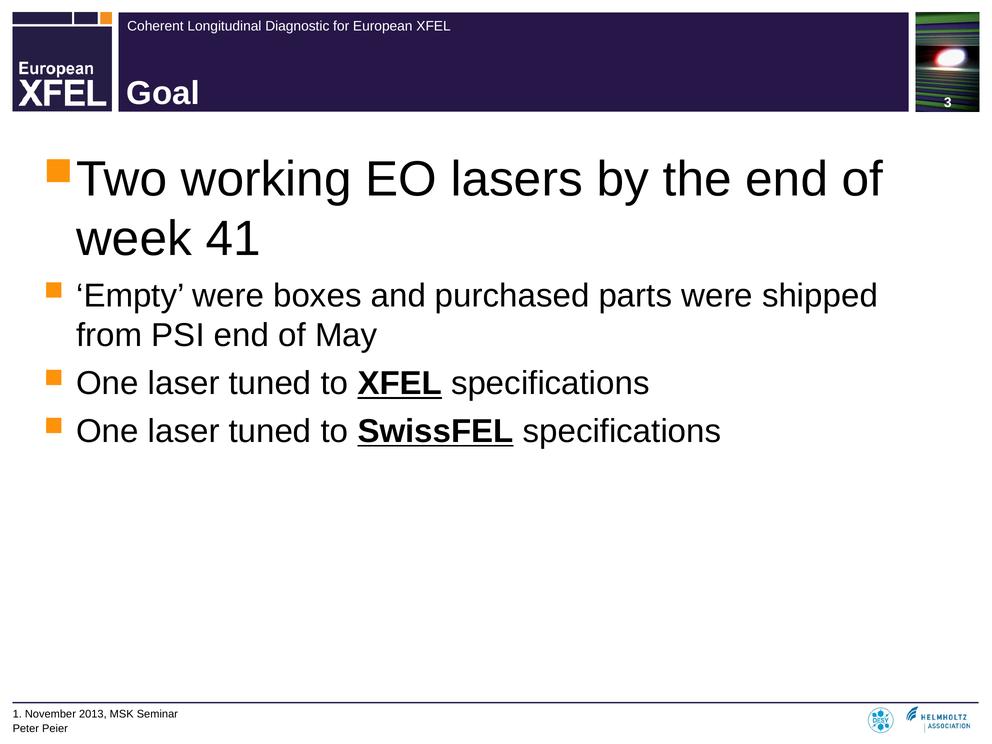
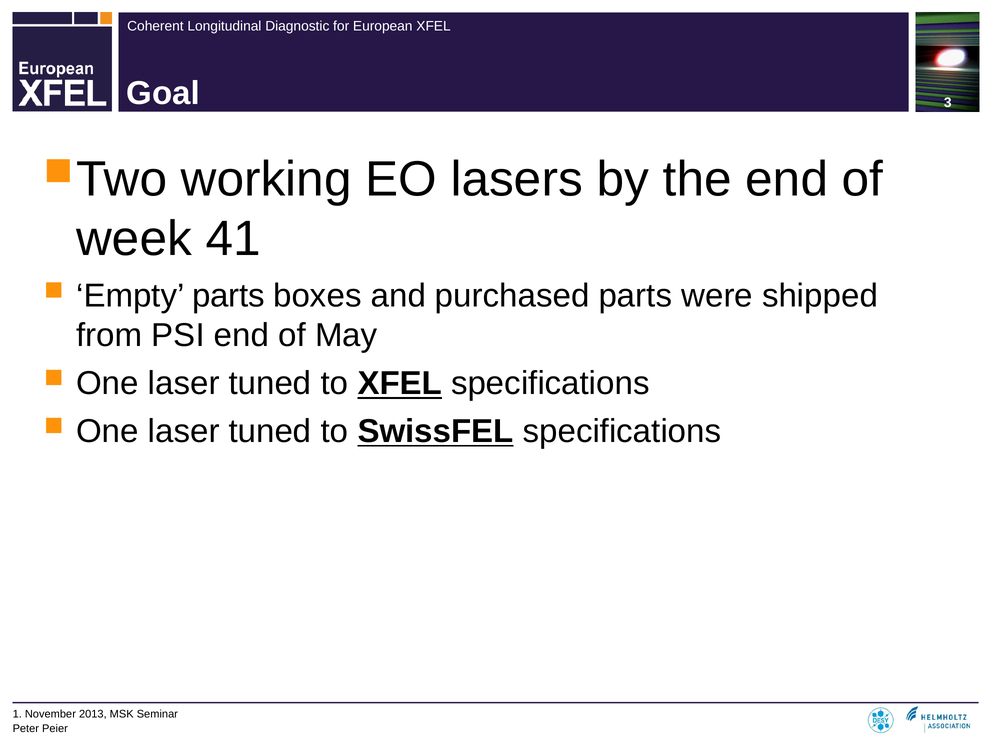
Empty were: were -> parts (228, 296)
